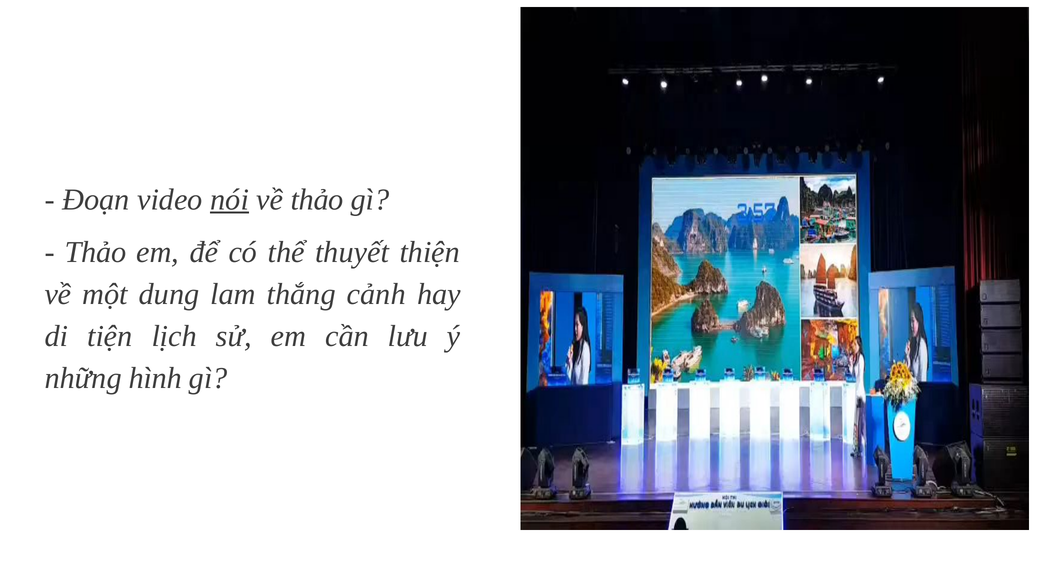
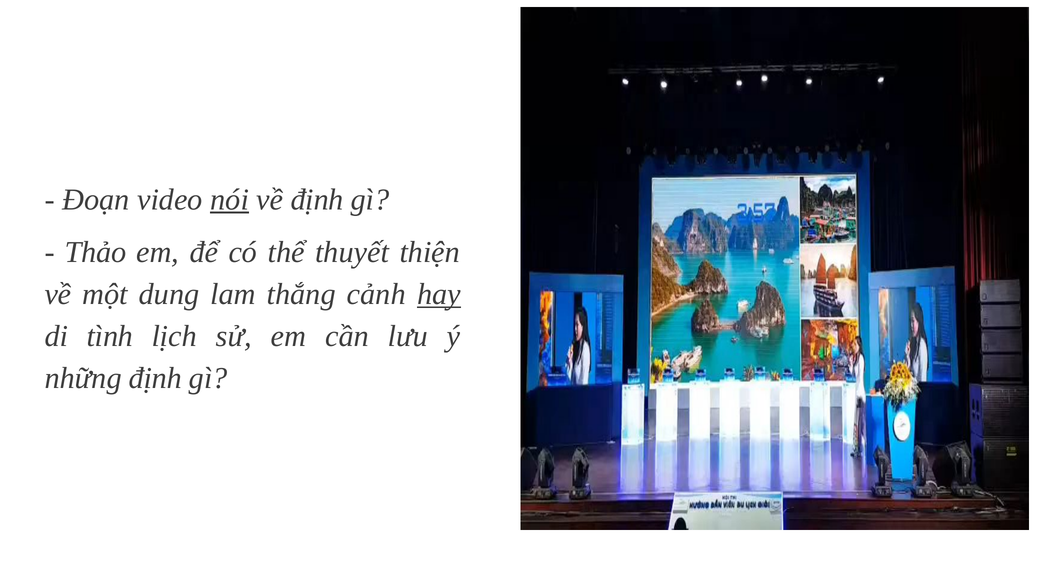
về thảo: thảo -> định (317, 199)
hay underline: none -> present (439, 294)
tiện: tiện -> tình (110, 336)
những hình: hình -> định (155, 378)
